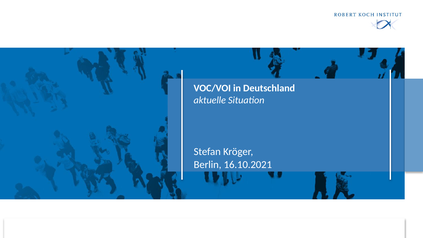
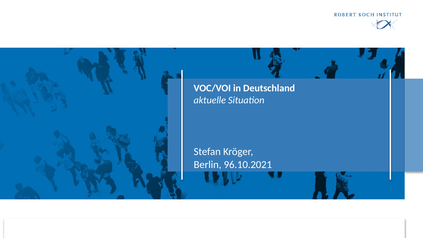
16.10.2021: 16.10.2021 -> 96.10.2021 (248, 165)
